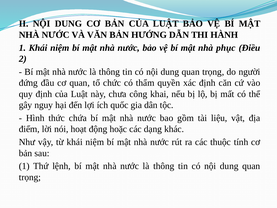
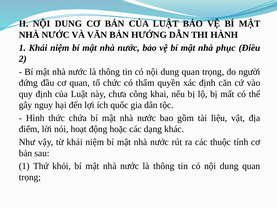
lệnh: lệnh -> khỏi (62, 166)
